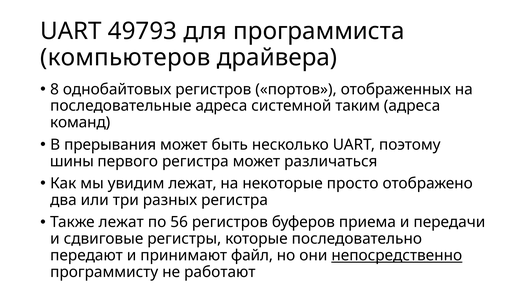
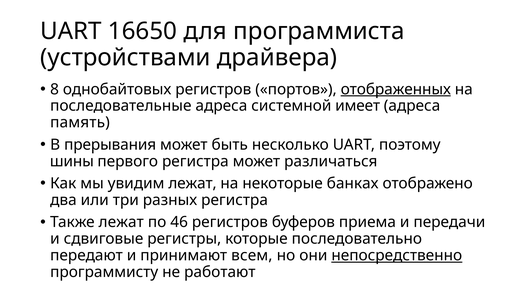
49793: 49793 -> 16650 (143, 31)
компьютеров: компьютеров -> устройствами (125, 57)
отображенных underline: none -> present (396, 89)
таким: таким -> имеет (358, 106)
команд: команд -> память (80, 123)
просто: просто -> банках (353, 183)
56: 56 -> 46 (179, 222)
файл: файл -> всем (252, 255)
